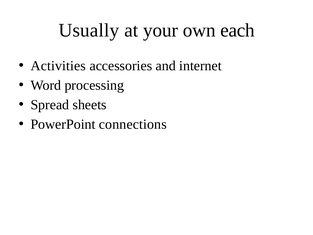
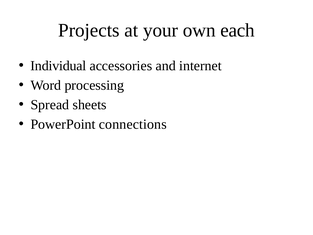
Usually: Usually -> Projects (89, 30)
Activities: Activities -> Individual (58, 66)
